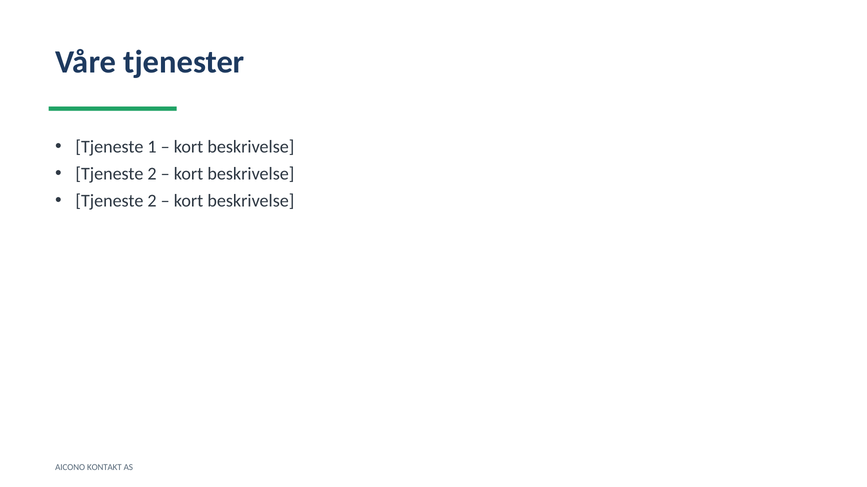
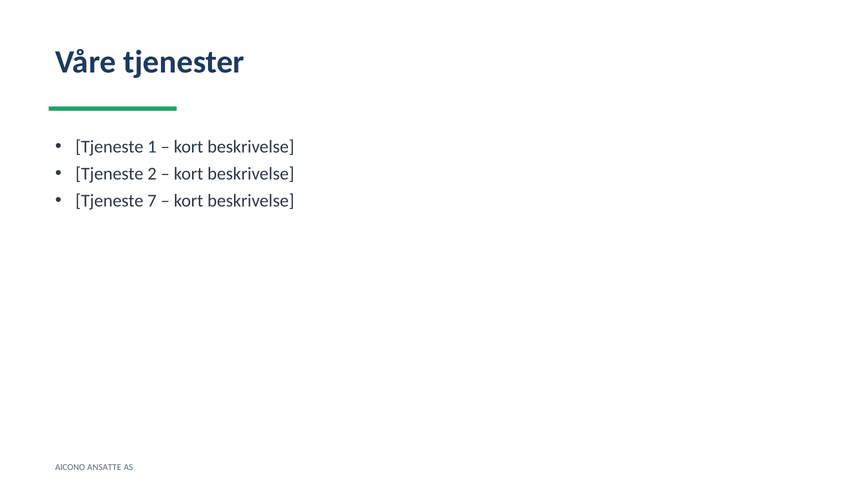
2: 2 -> 7 (152, 201)
KONTAKT: KONTAKT -> ANSATTE (104, 468)
